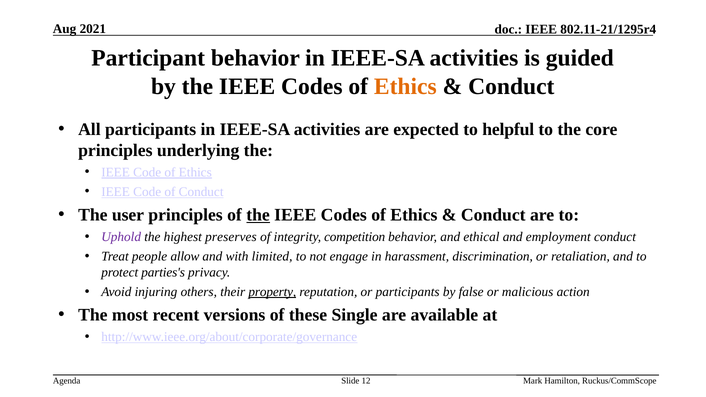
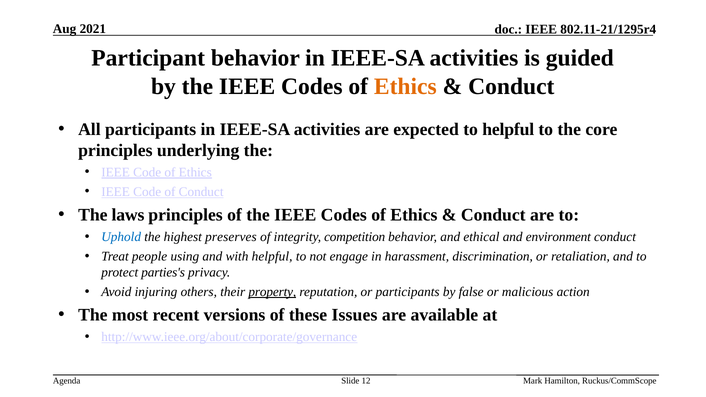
user: user -> laws (128, 215)
the underline: present -> none (258, 215)
Uphold colour: purple -> blue (121, 237)
employment: employment -> environment (558, 237)
allow: allow -> using (185, 257)
with limited: limited -> helpful (272, 257)
Single: Single -> Issues (354, 315)
